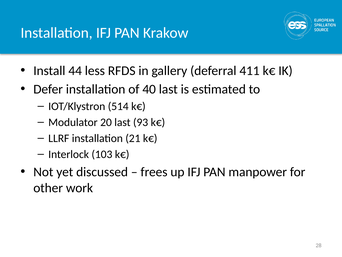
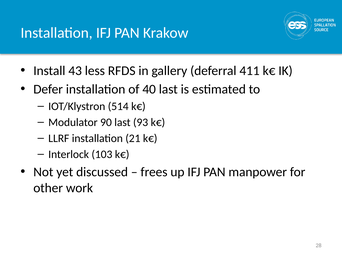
44: 44 -> 43 (75, 70)
20: 20 -> 90 (106, 122)
